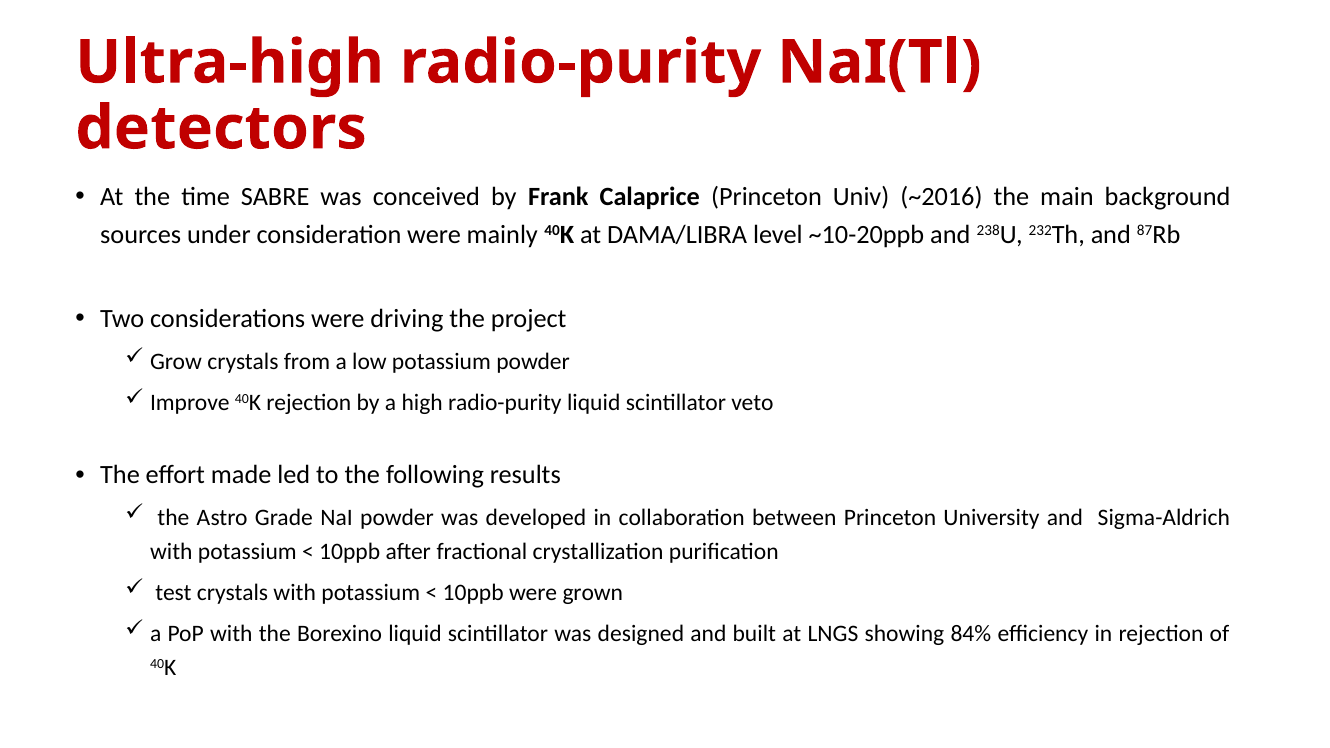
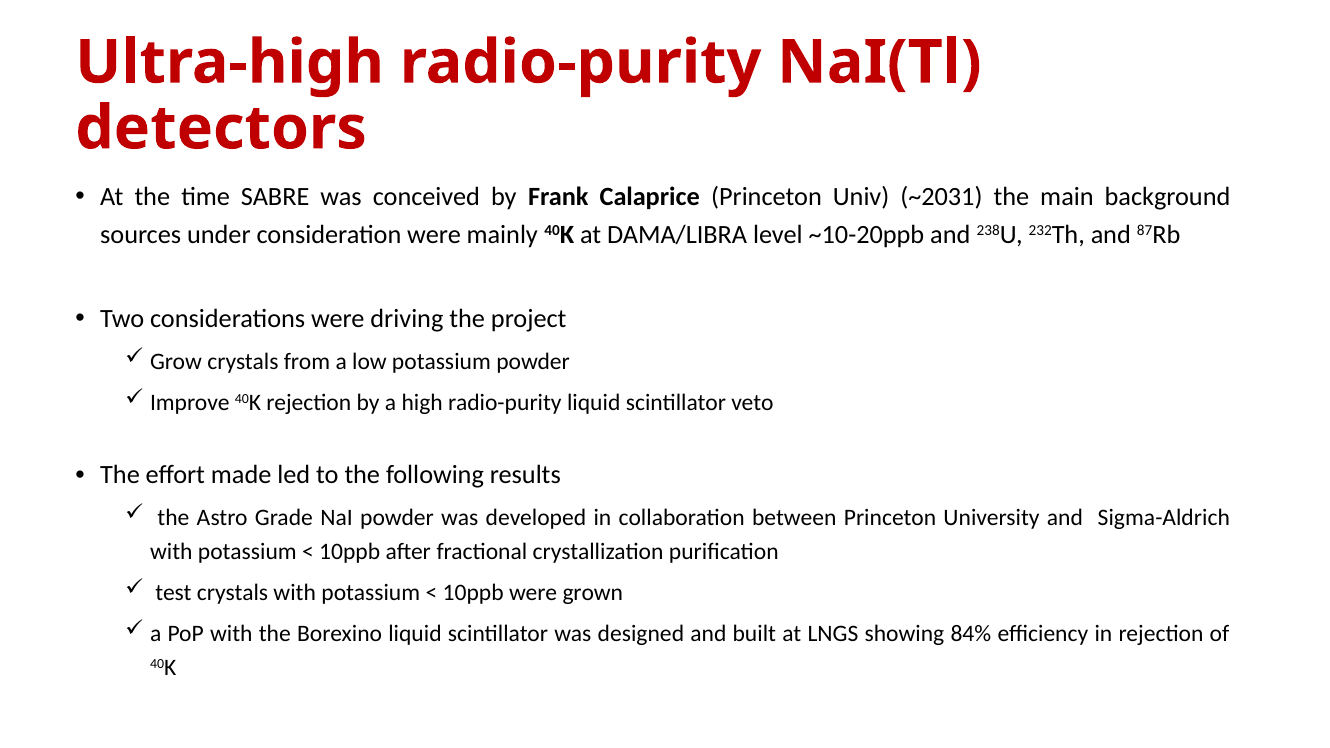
~2016: ~2016 -> ~2031 (941, 197)
